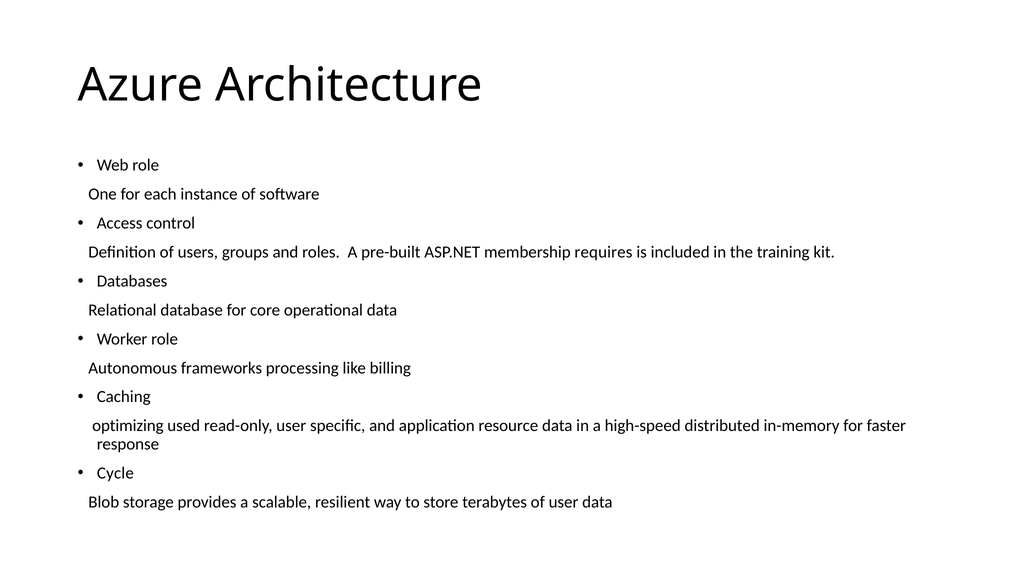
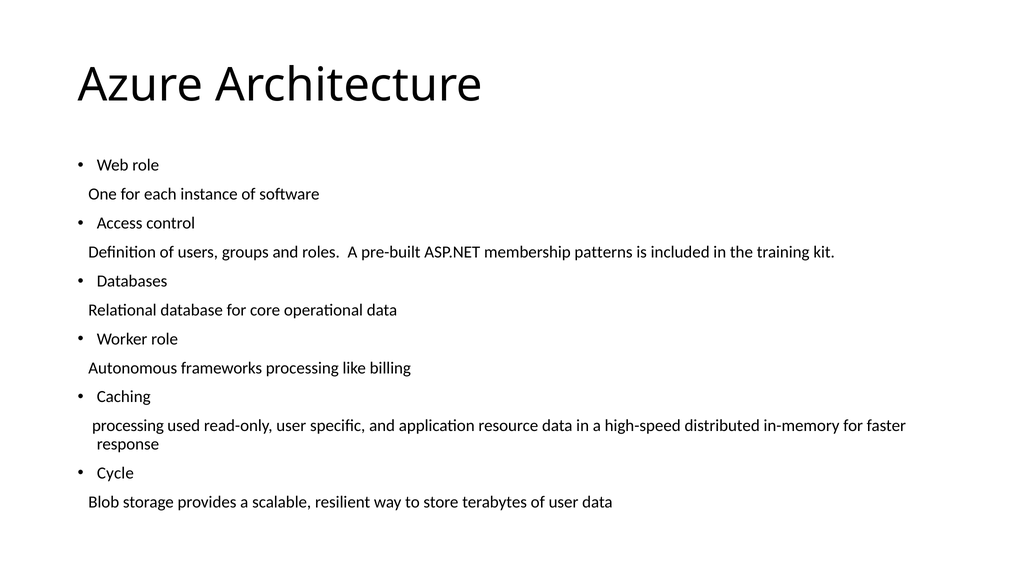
requires: requires -> patterns (604, 252)
optimizing: optimizing -> processing (128, 426)
